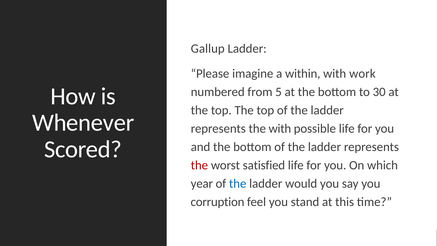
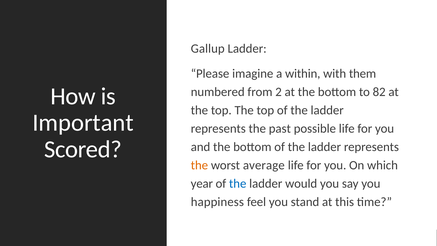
work: work -> them (363, 73)
5: 5 -> 2 (279, 92)
30: 30 -> 82 (379, 92)
Whenever: Whenever -> Important (83, 123)
the with: with -> past (280, 129)
the colour: red -> orange (199, 165)
satisfied: satisfied -> average (264, 165)
corruption: corruption -> happiness (217, 202)
